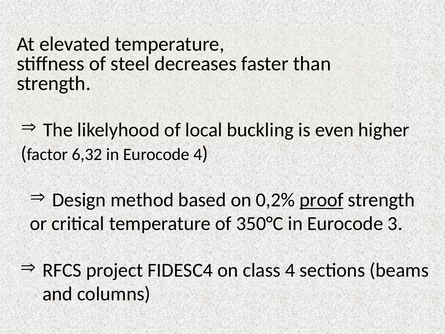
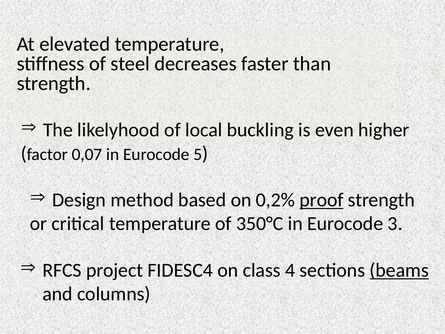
6,32: 6,32 -> 0,07 (87, 154)
Eurocode 4: 4 -> 5 (198, 154)
beams underline: none -> present (399, 270)
